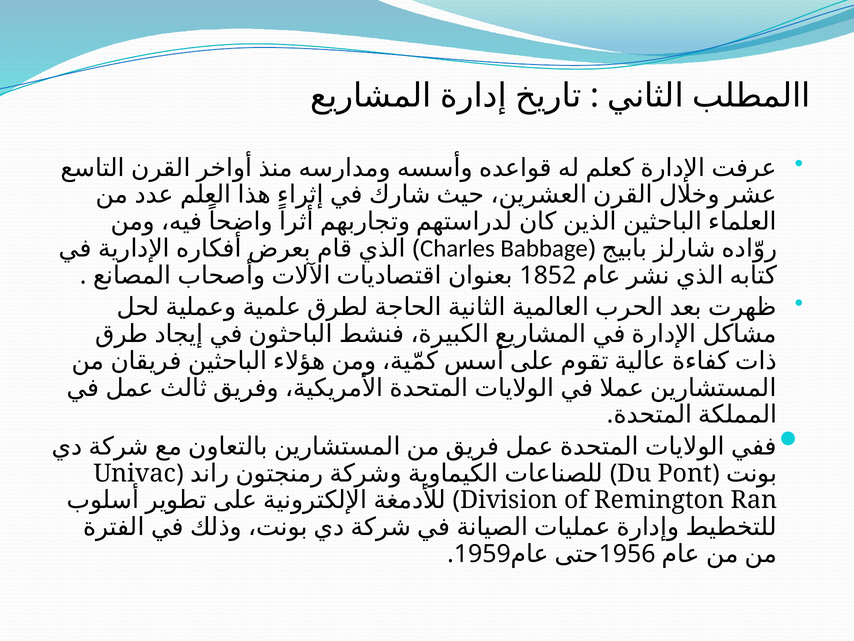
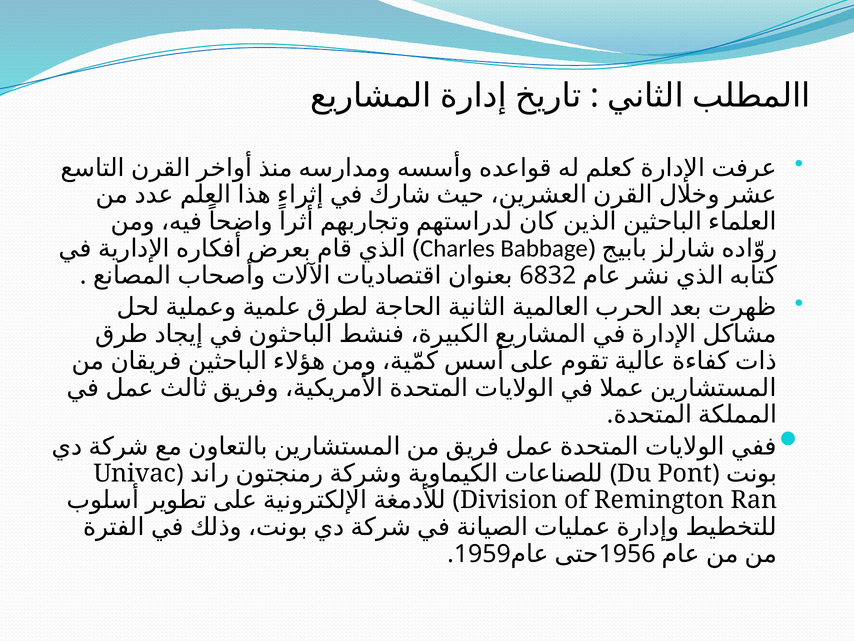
1852: 1852 -> 6832 (548, 275)
